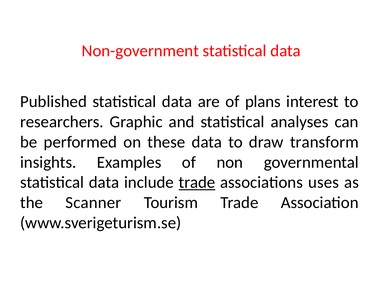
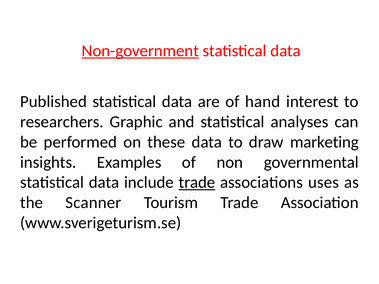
Non-government underline: none -> present (140, 51)
plans: plans -> hand (263, 102)
transform: transform -> marketing (324, 142)
